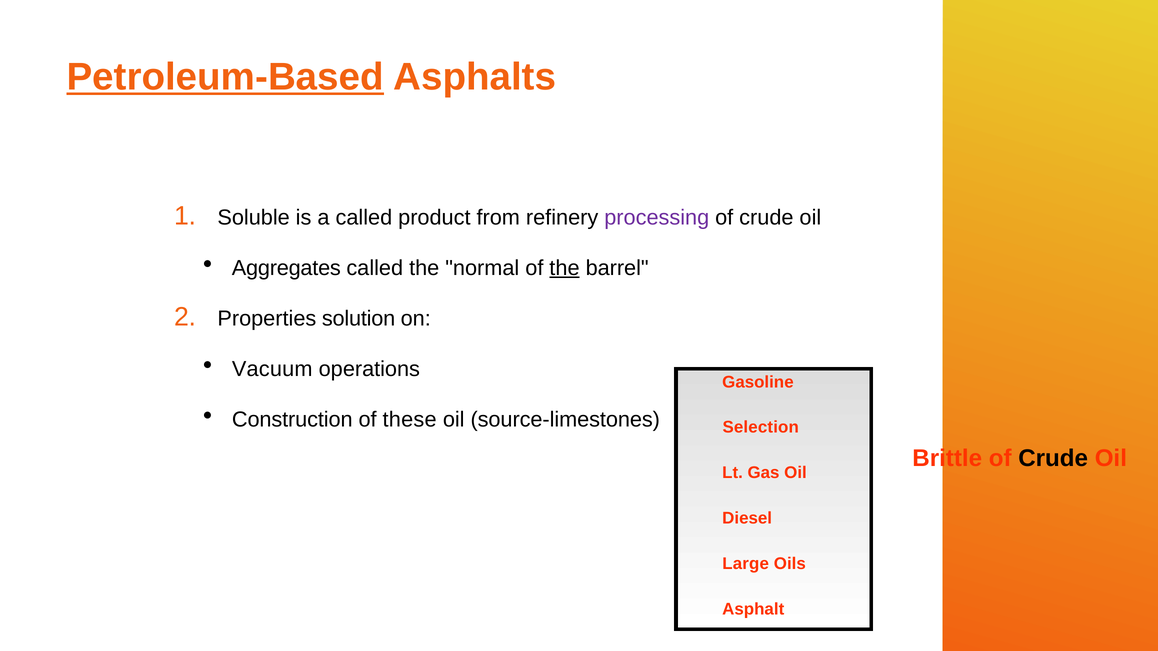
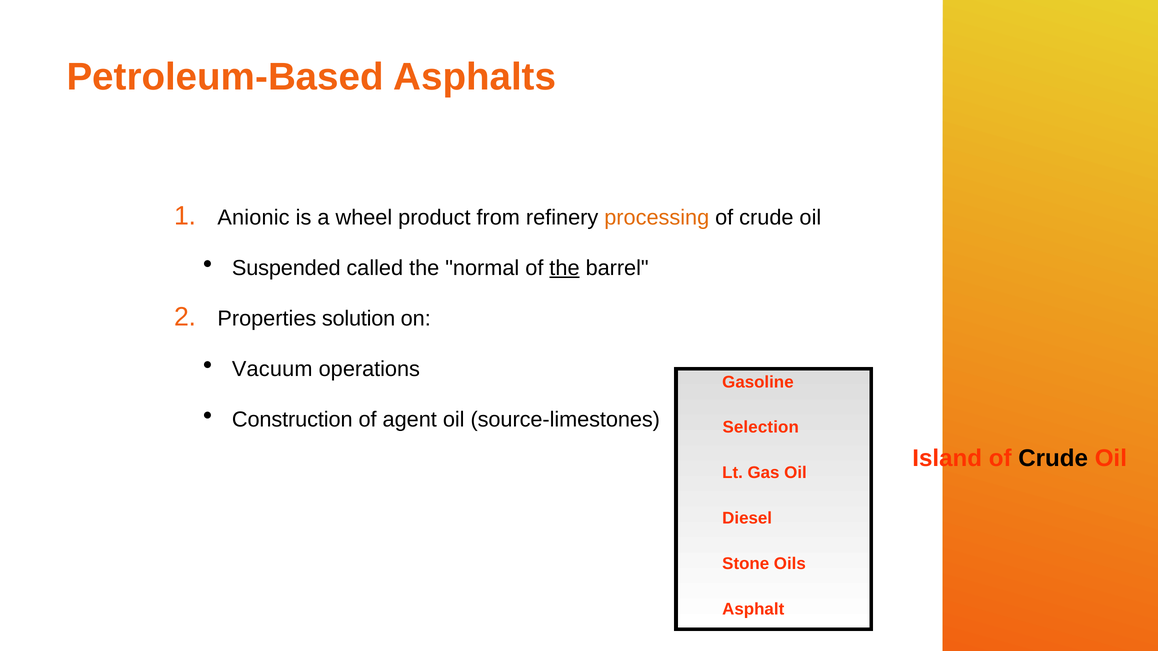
Petroleum-Based underline: present -> none (225, 77)
Soluble: Soluble -> Anionic (254, 218)
a called: called -> wheel (364, 218)
processing colour: purple -> orange (657, 218)
Aggregates: Aggregates -> Suspended (286, 268)
these: these -> agent (410, 420)
Brittle: Brittle -> Island (947, 459)
Large: Large -> Stone (746, 564)
